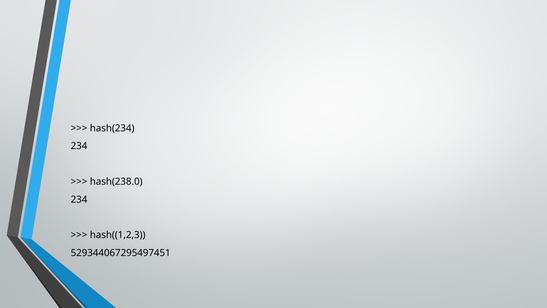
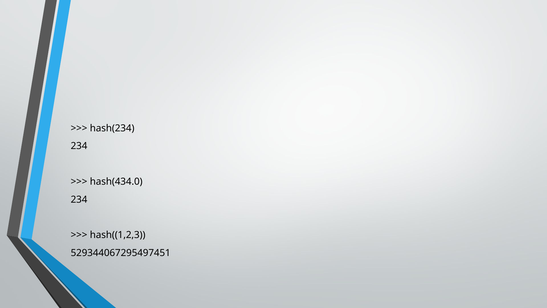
hash(238.0: hash(238.0 -> hash(434.0 (116, 182)
